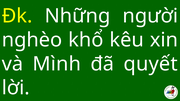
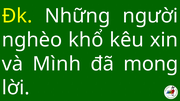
quyết: quyết -> mong (151, 64)
